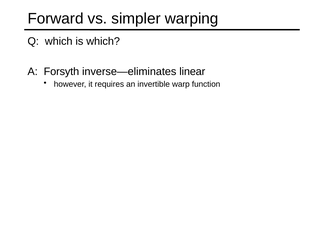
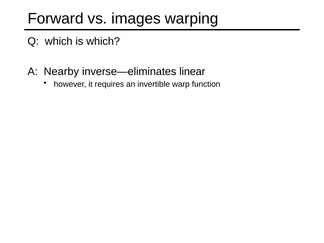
simpler: simpler -> images (136, 19)
Forsyth: Forsyth -> Nearby (61, 71)
